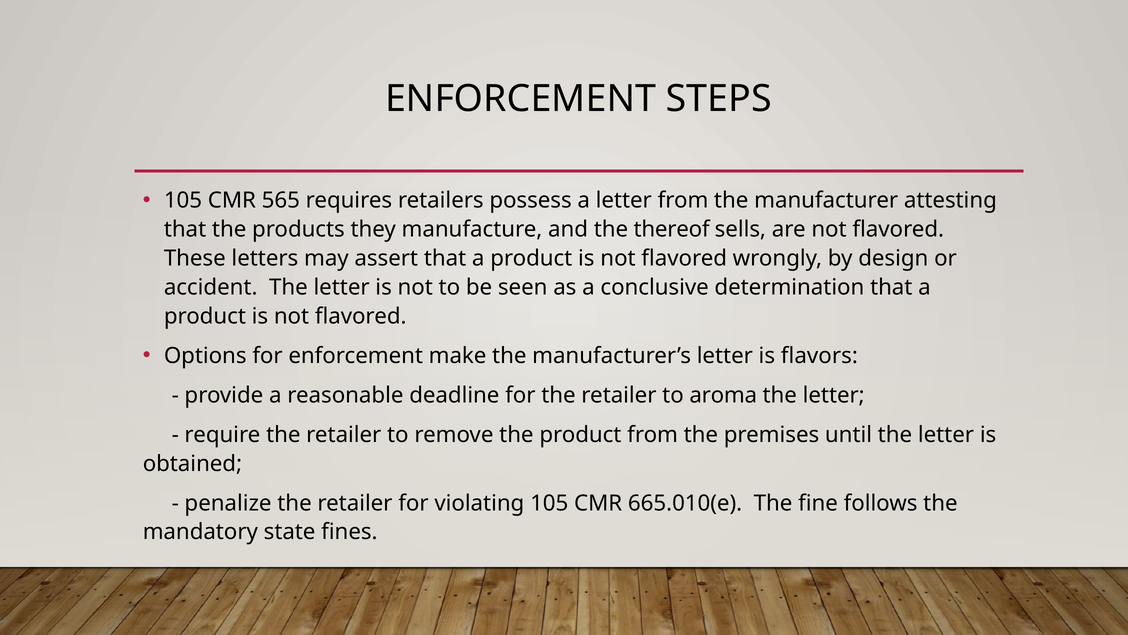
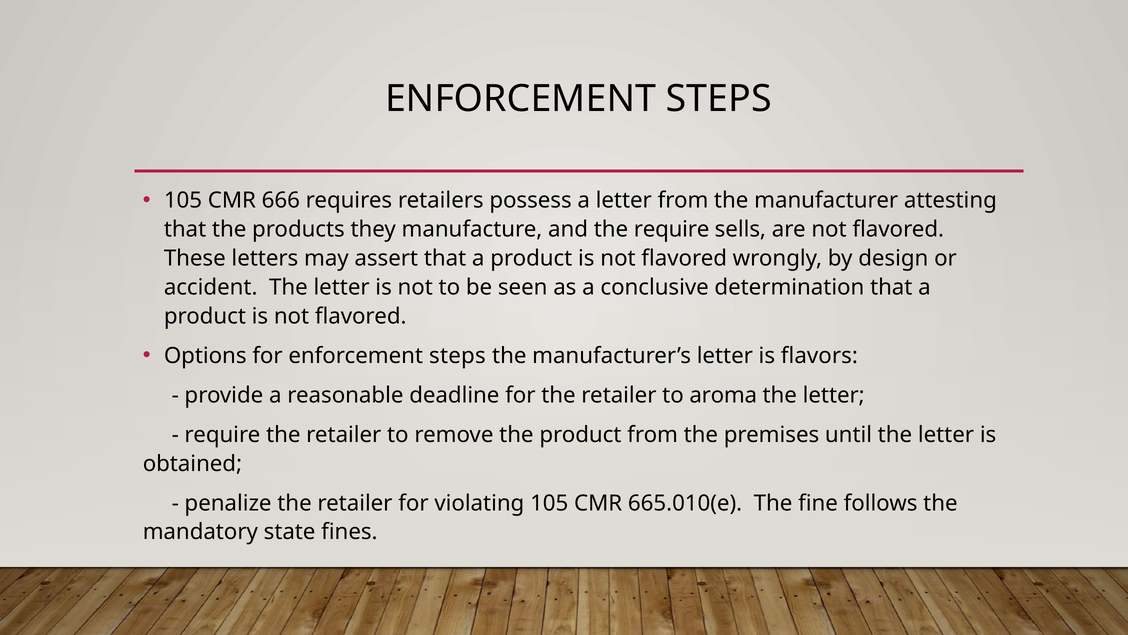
565: 565 -> 666 (281, 200)
the thereof: thereof -> require (672, 229)
for enforcement make: make -> steps (457, 355)
